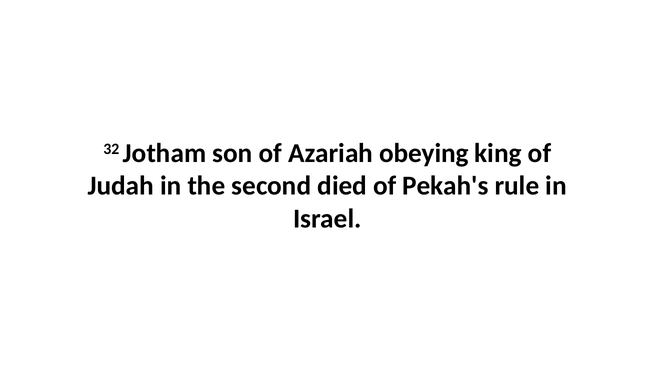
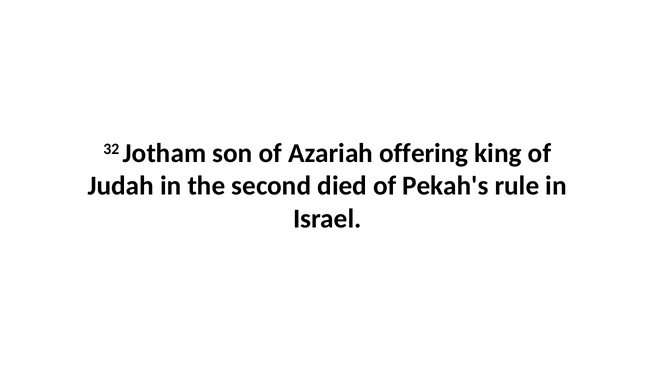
obeying: obeying -> offering (424, 153)
